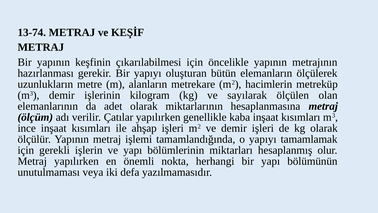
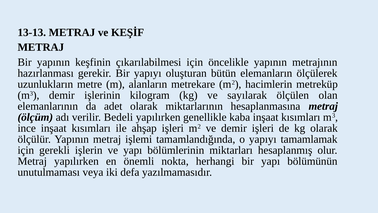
13-74: 13-74 -> 13-13 (32, 32)
Çatılar: Çatılar -> Bedeli (118, 117)
